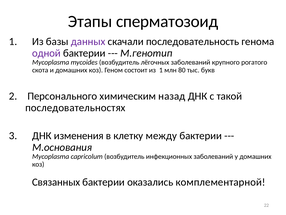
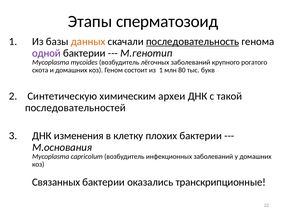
данных colour: purple -> orange (88, 41)
последовательность underline: none -> present (193, 41)
Персонального: Персонального -> Синтетическую (62, 96)
назад: назад -> археи (172, 96)
последовательностях: последовательностях -> последовательностей (75, 108)
между: между -> плохих (161, 135)
комплементарной: комплементарной -> транскрипционные (221, 182)
